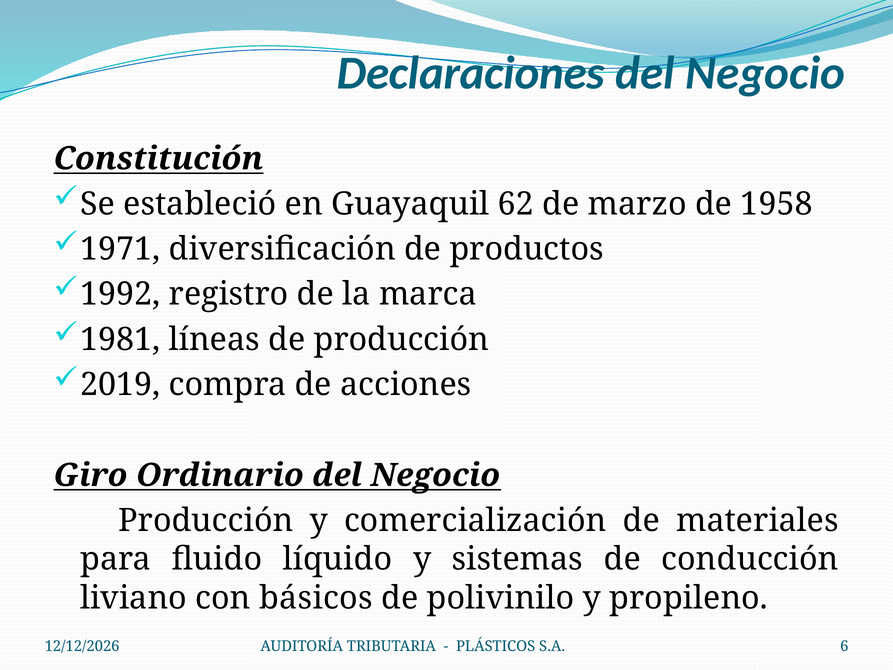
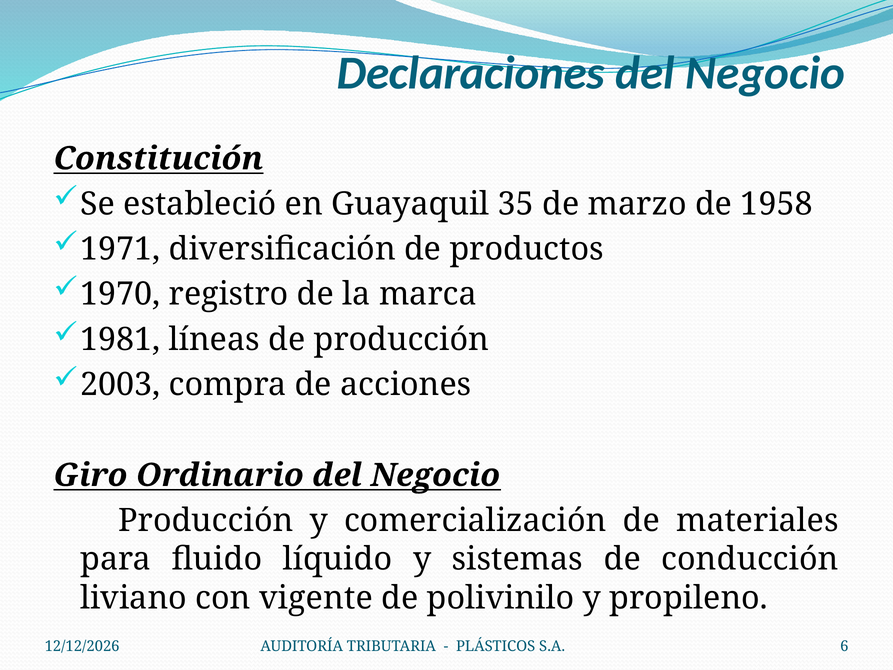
62: 62 -> 35 (516, 204)
1992: 1992 -> 1970 (120, 294)
2019: 2019 -> 2003 (120, 385)
básicos: básicos -> vigente (316, 598)
